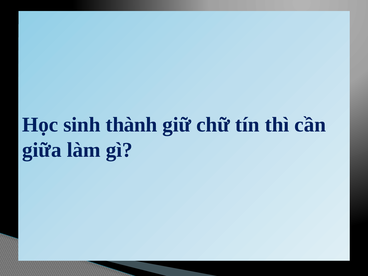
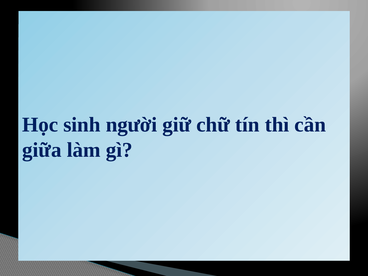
thành: thành -> người (131, 125)
